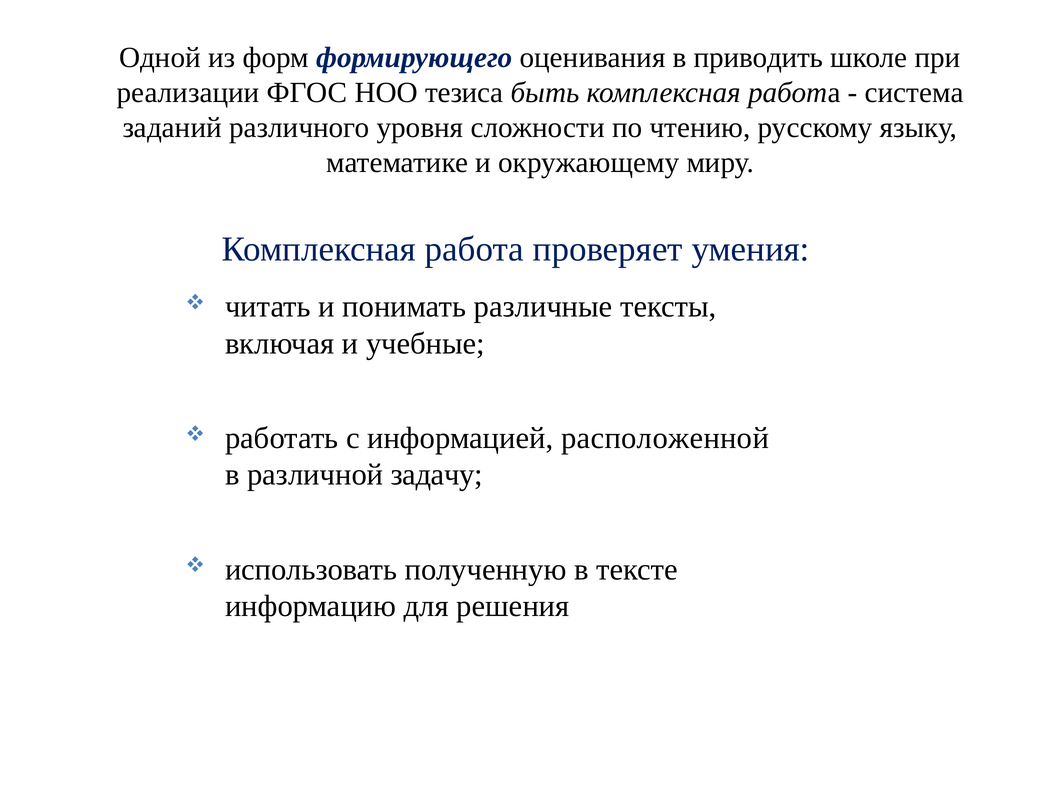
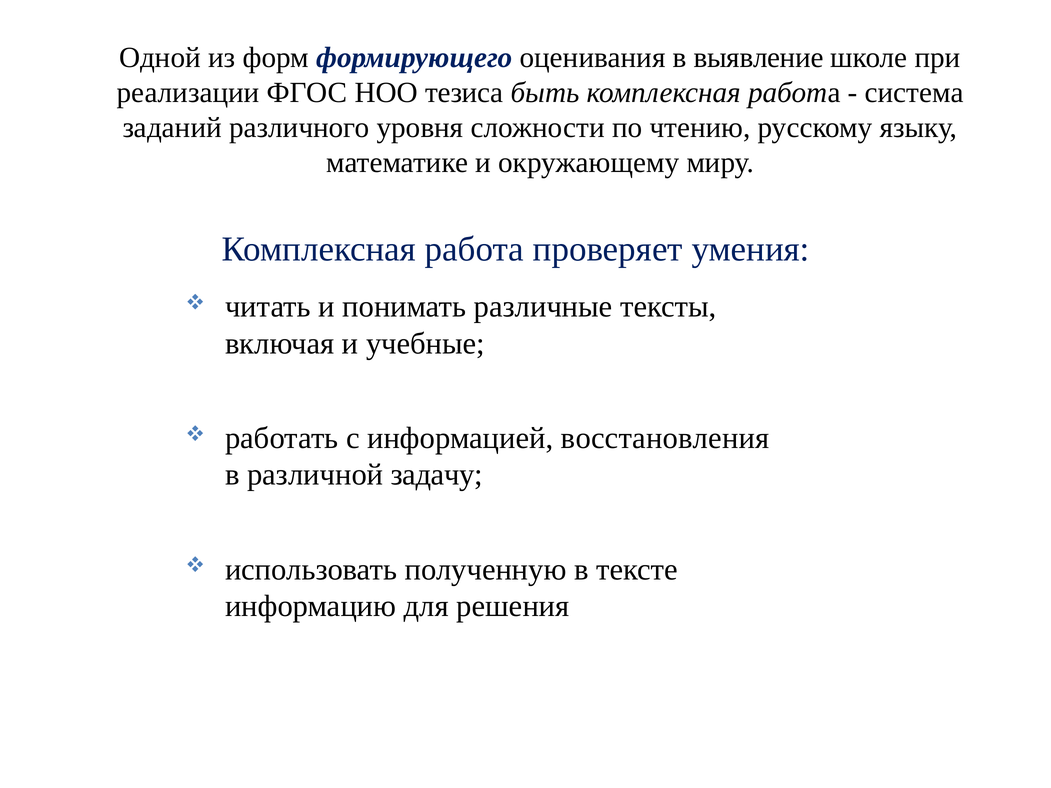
приводить: приводить -> выявление (759, 58)
расположенной: расположенной -> восстановления (665, 438)
